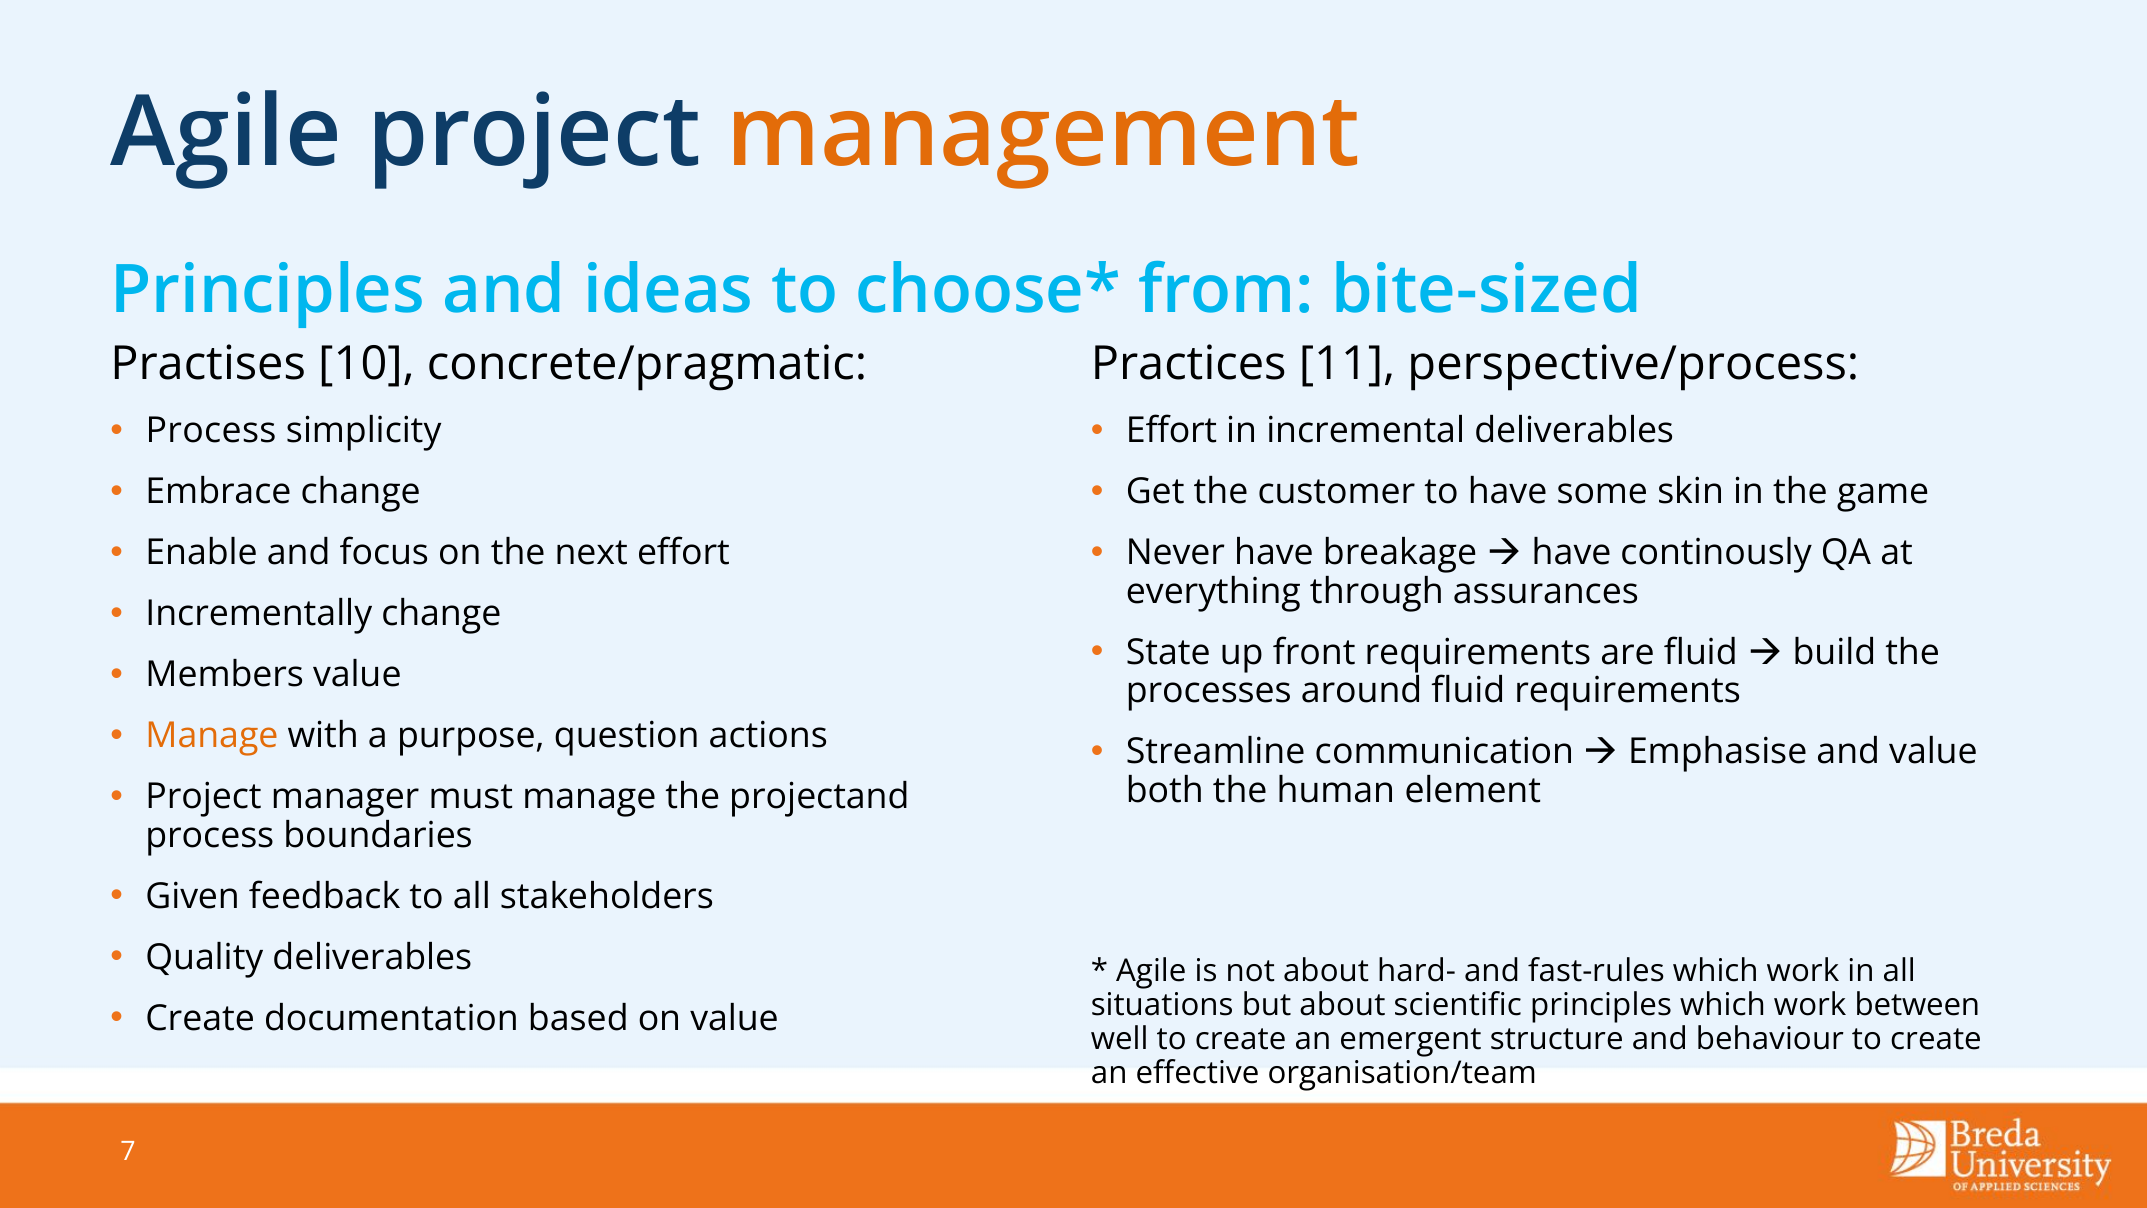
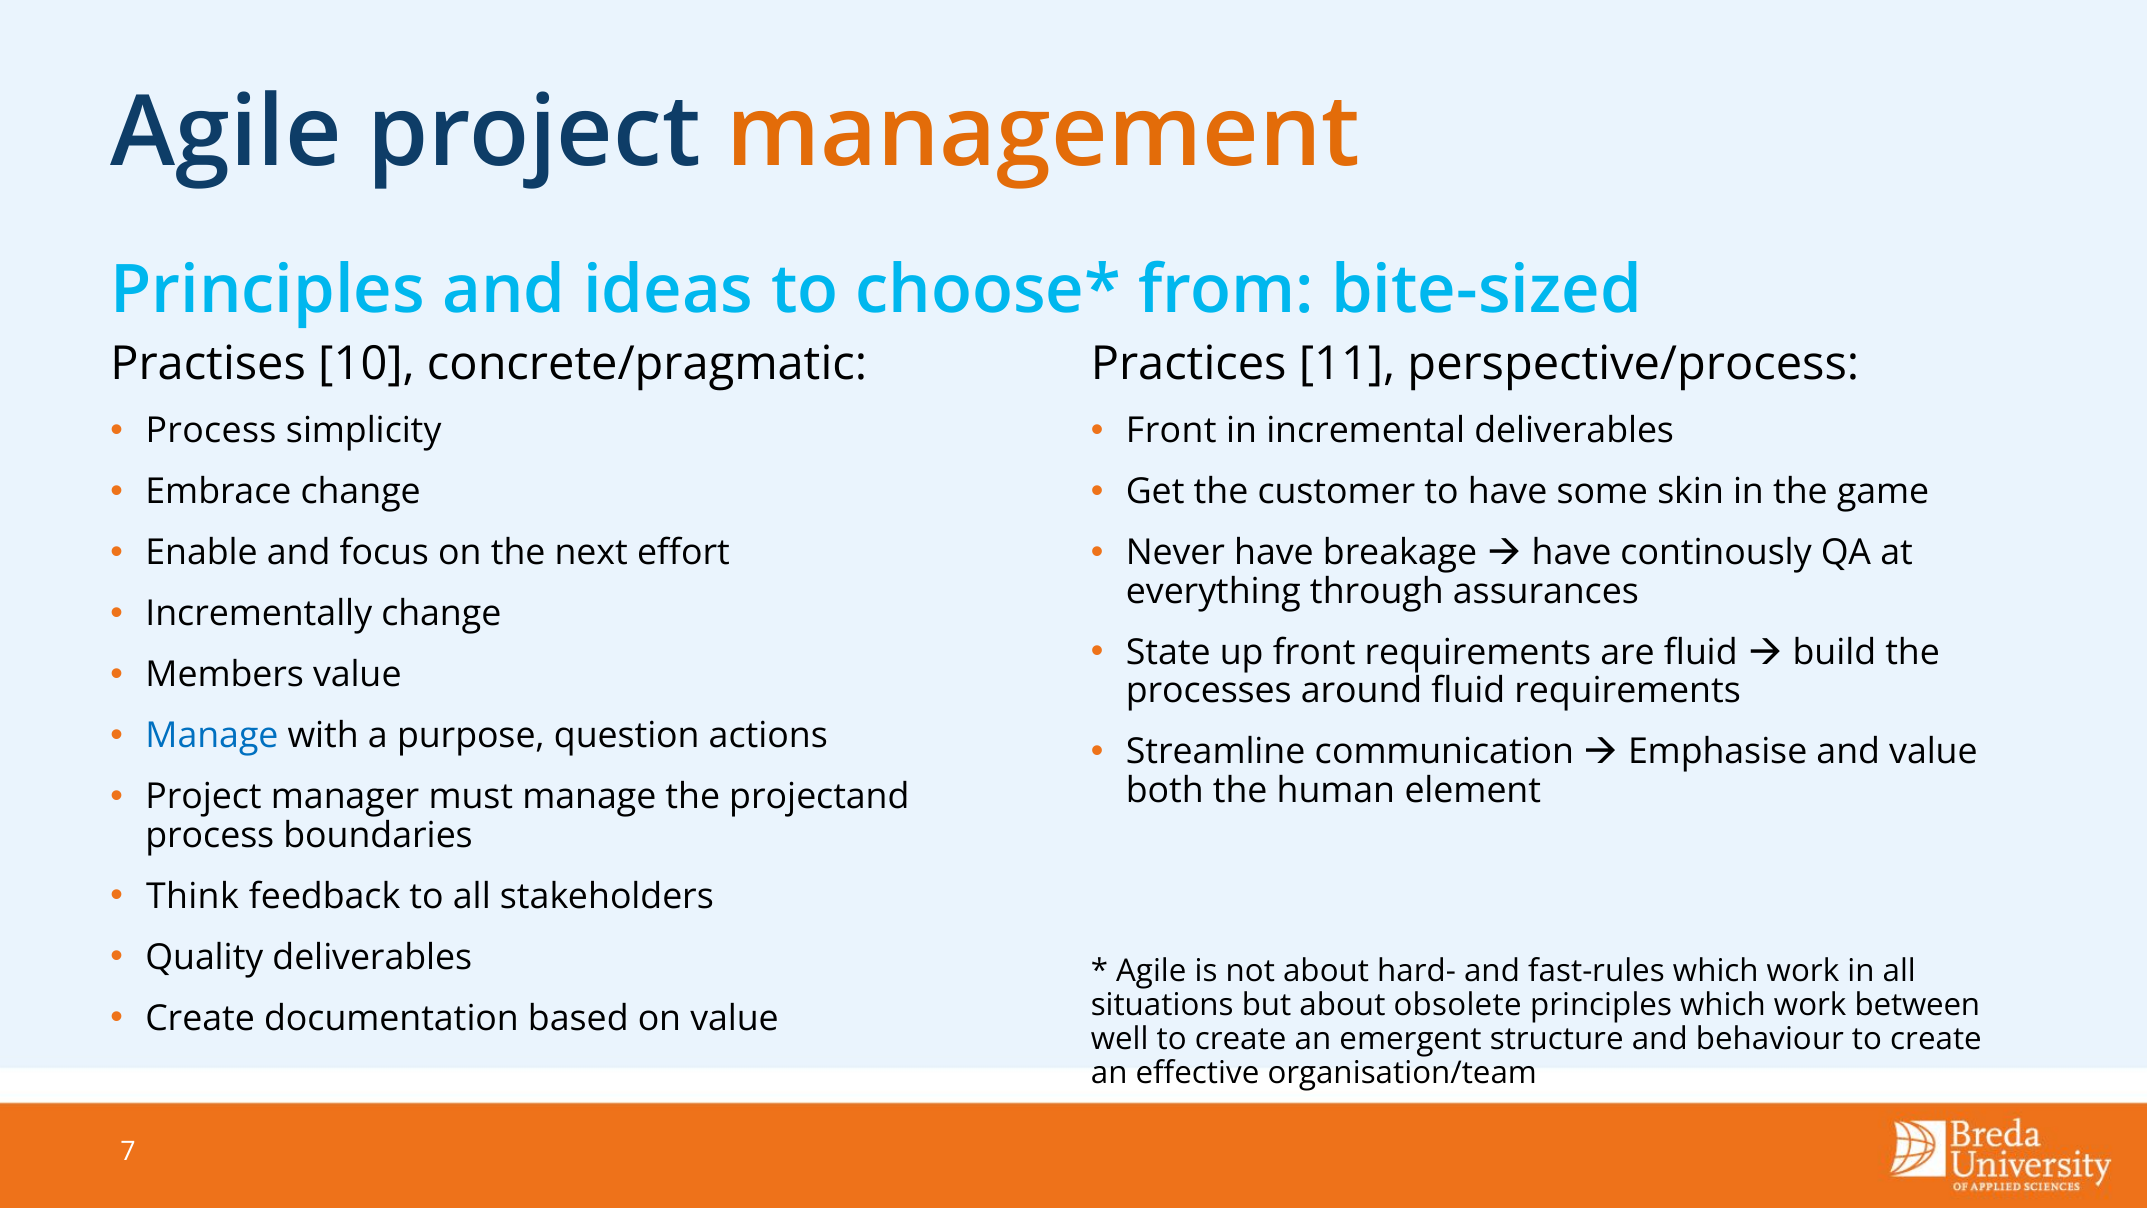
Effort: Effort -> Front (1171, 431)
Manage colour: orange -> blue (212, 736)
Given: Given -> Think (192, 896)
scientific: scientific -> obsolete (1458, 1005)
